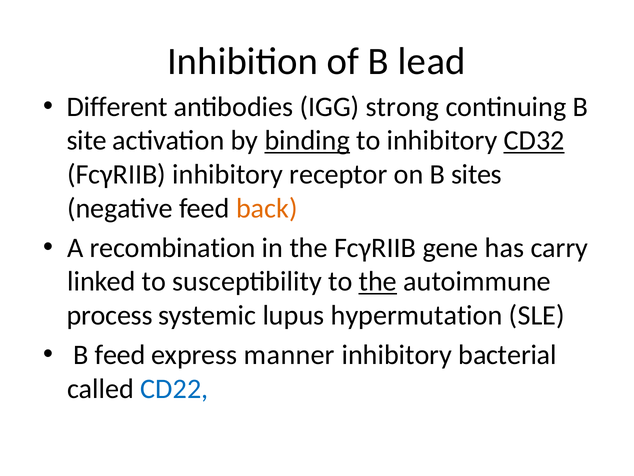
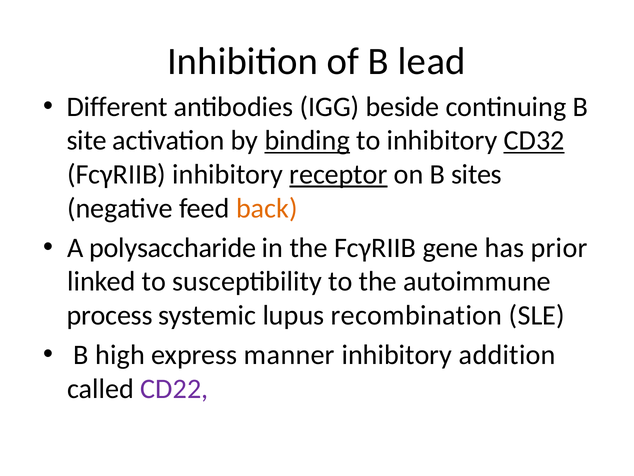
strong: strong -> beside (403, 107)
receptor underline: none -> present (338, 174)
recombination: recombination -> polysaccharide (173, 248)
carry: carry -> prior (559, 248)
the underline: present -> none (378, 281)
hypermutation: hypermutation -> recombination (417, 315)
B feed: feed -> high (120, 355)
bacterial: bacterial -> addition (507, 355)
CD22 colour: blue -> purple (174, 388)
